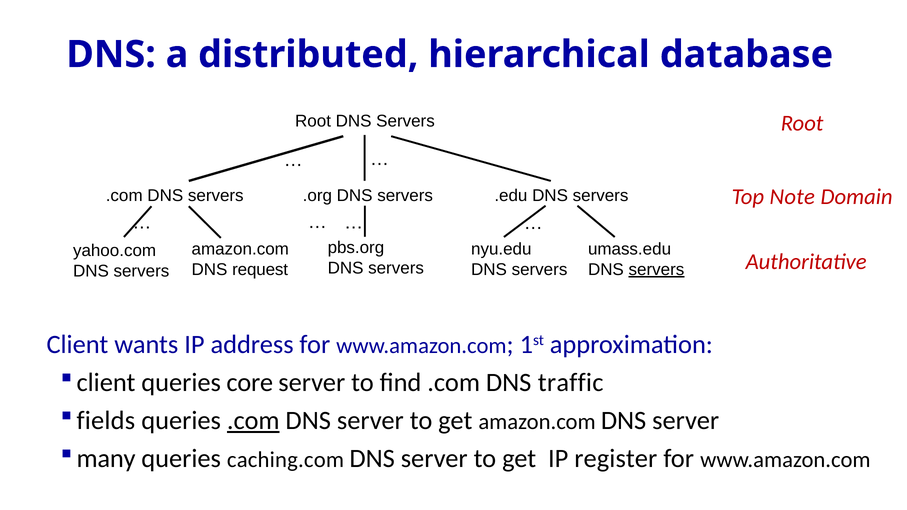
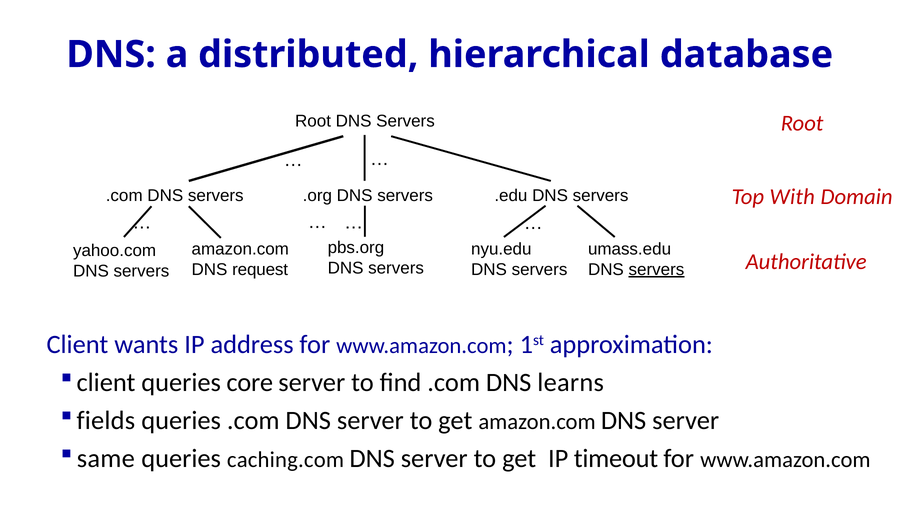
Note: Note -> With (792, 197)
traffic: traffic -> learns (571, 383)
.com underline: present -> none (253, 421)
many: many -> same (106, 459)
register: register -> timeout (616, 459)
